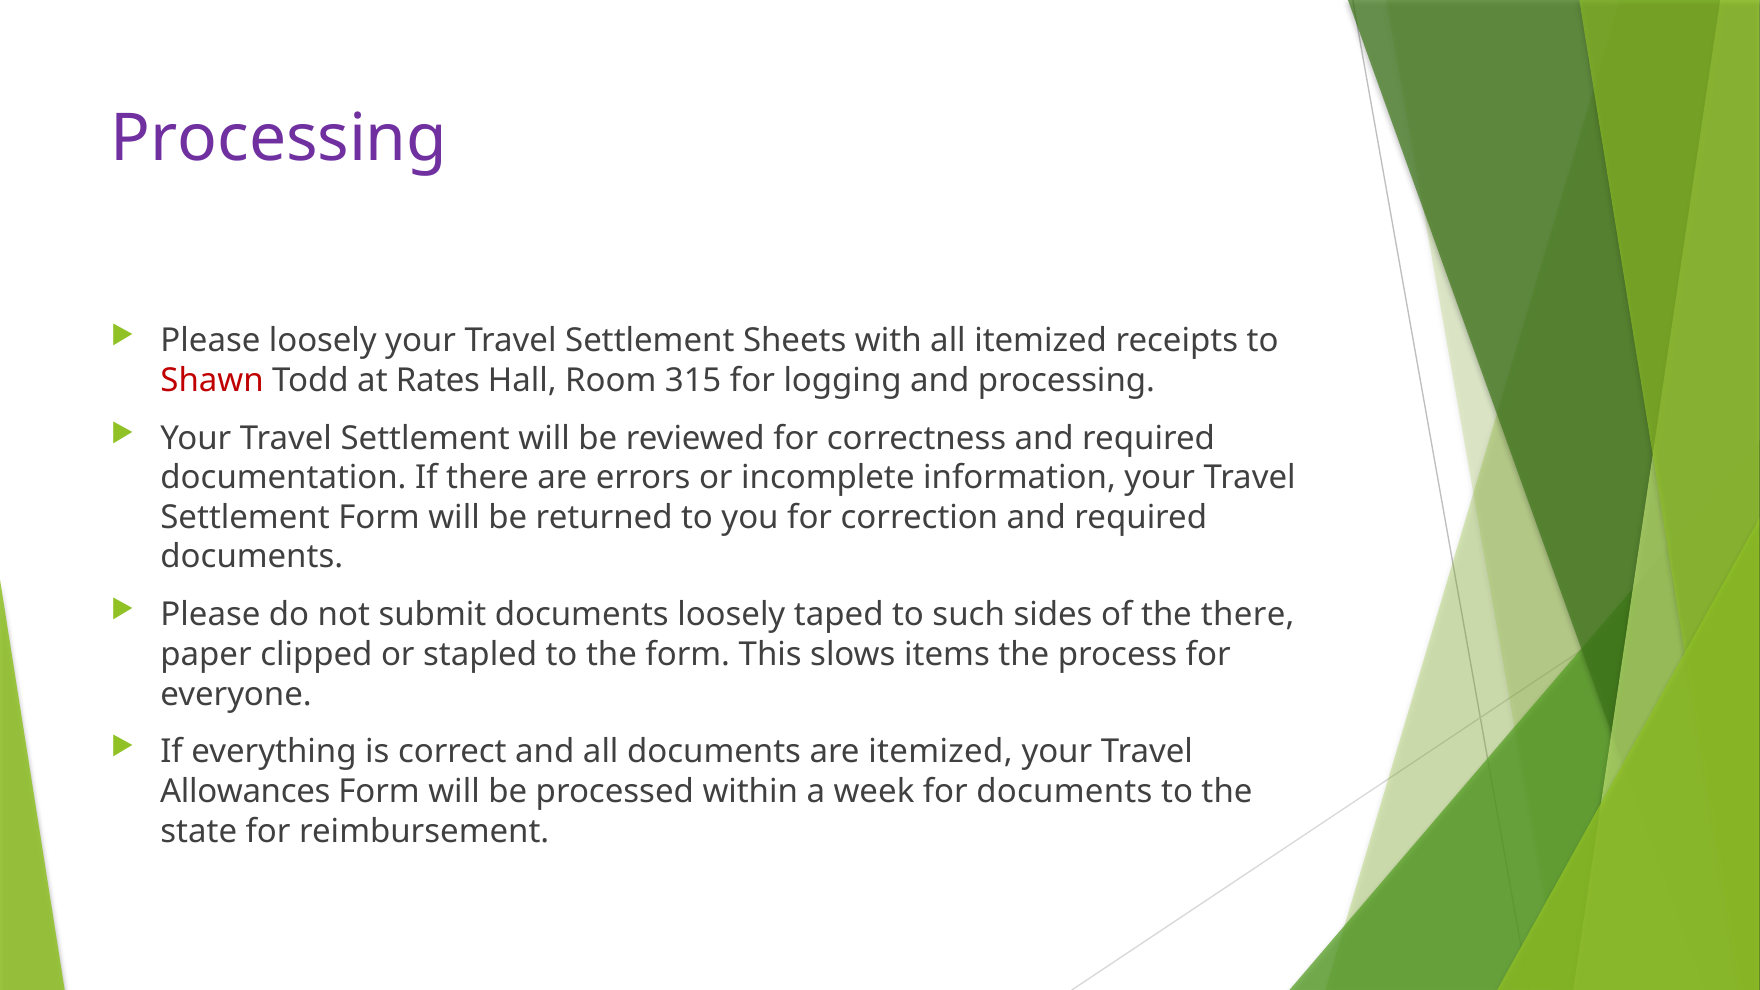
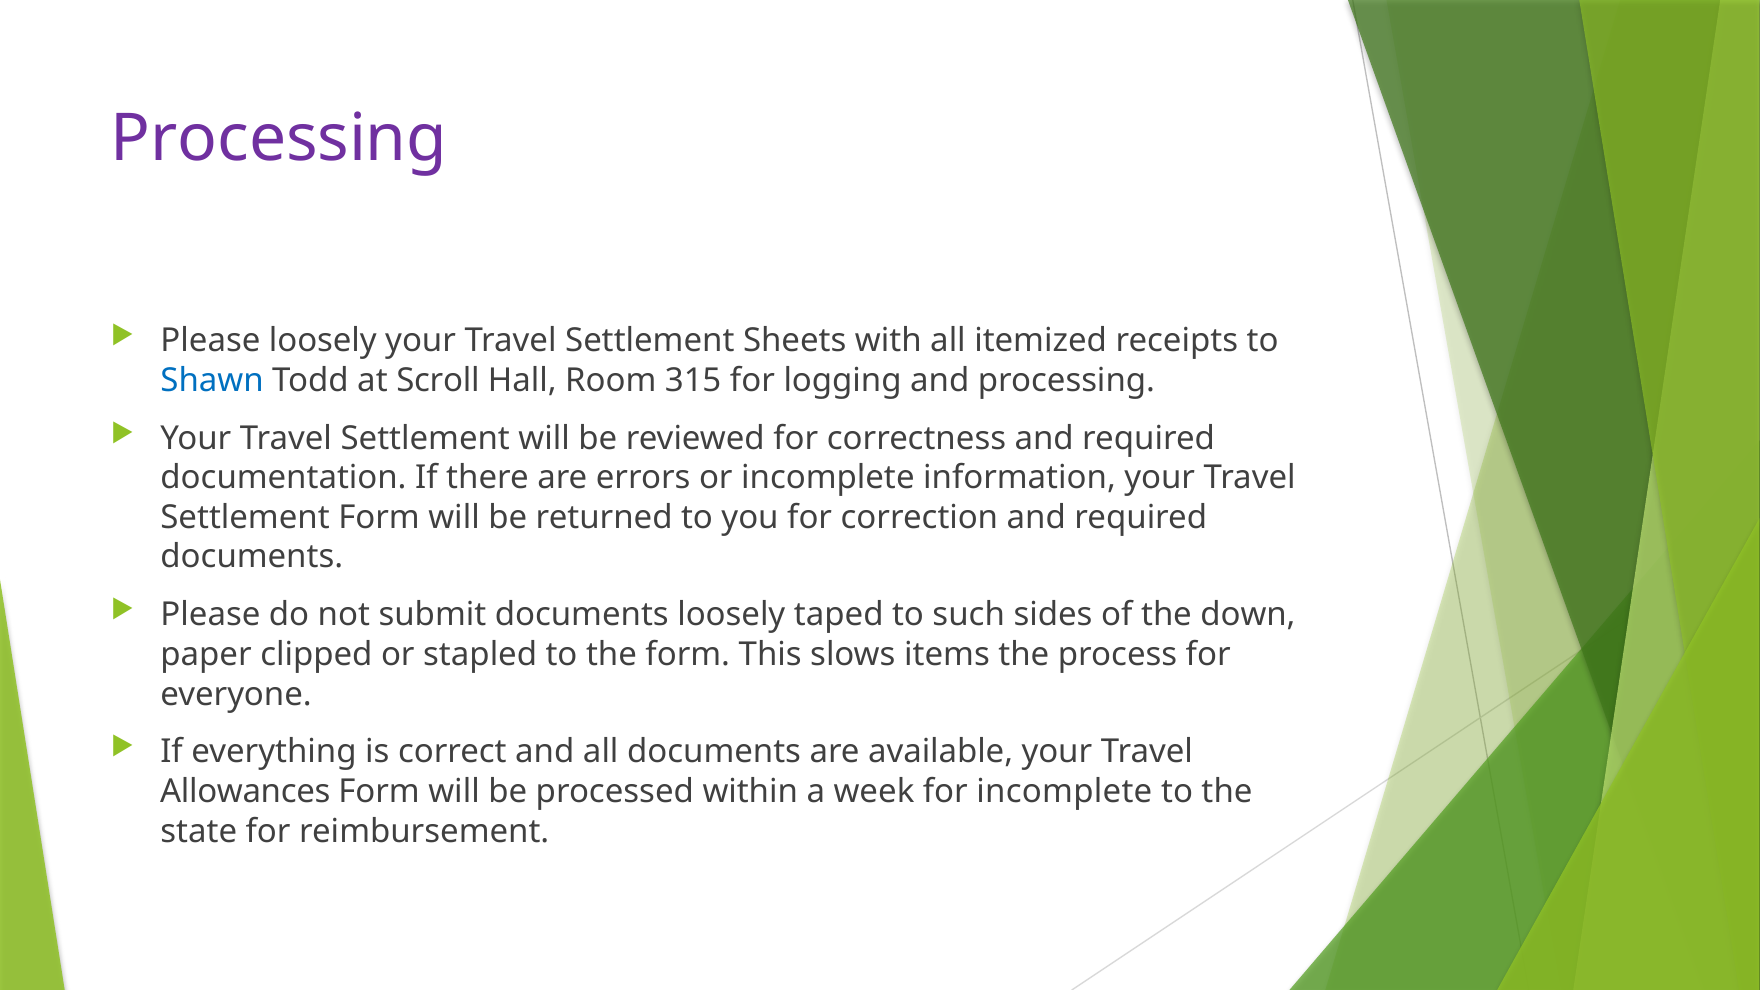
Shawn colour: red -> blue (212, 380)
Rates: Rates -> Scroll (438, 380)
the there: there -> down (1248, 615)
are itemized: itemized -> available (941, 752)
for documents: documents -> incomplete (1064, 792)
